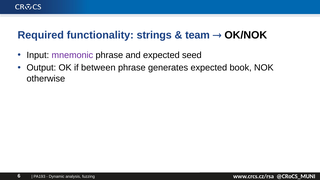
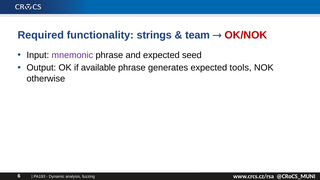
OK/NOK colour: black -> red (246, 35)
between: between -> available (98, 68)
book: book -> tools (241, 68)
